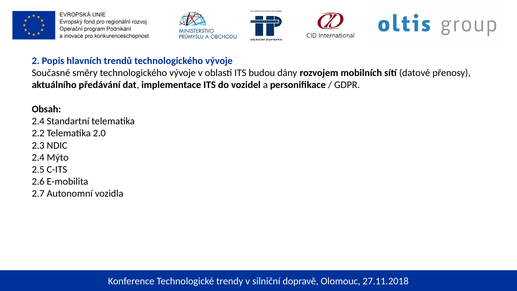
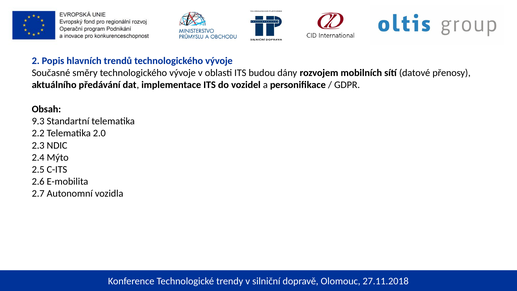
2.4: 2.4 -> 9.3 (38, 121)
